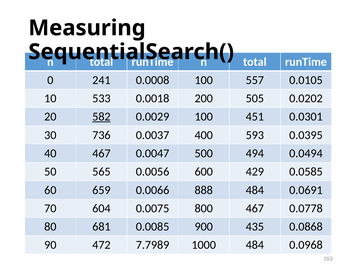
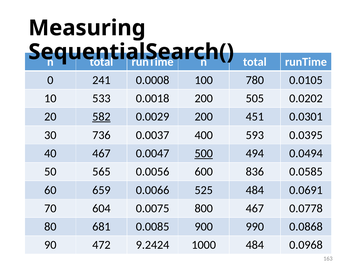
557: 557 -> 780 (255, 80)
0.0029 100: 100 -> 200 (204, 117)
500 underline: none -> present (204, 153)
429: 429 -> 836 (255, 172)
888: 888 -> 525 (204, 190)
435: 435 -> 990 (255, 226)
7.7989: 7.7989 -> 9.2424 (153, 245)
